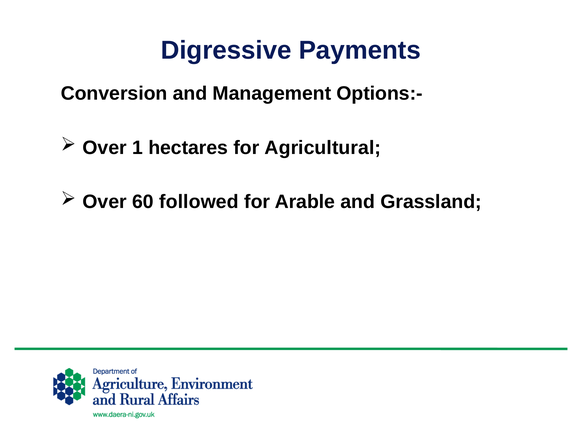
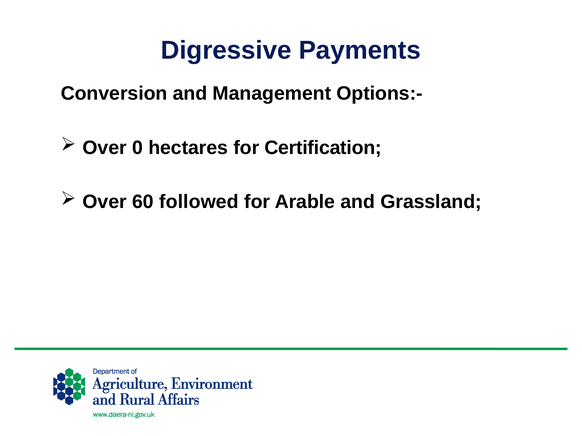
1: 1 -> 0 (138, 148)
Agricultural: Agricultural -> Certification (323, 148)
